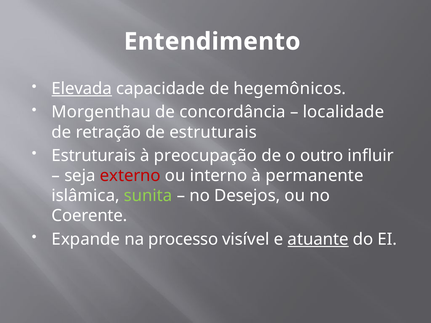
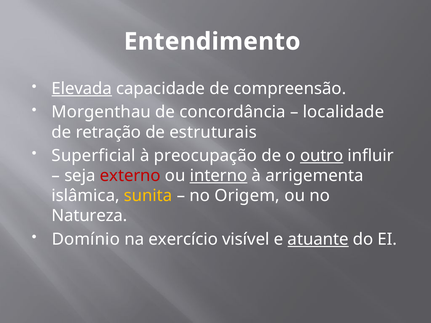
hegemônicos: hegemônicos -> compreensão (290, 89)
Estruturais: Estruturais -> Superficial (94, 156)
outro underline: none -> present (322, 156)
interno underline: none -> present (219, 176)
permanente: permanente -> arrigementa (315, 176)
sunita colour: light green -> yellow (148, 196)
Desejos: Desejos -> Origem (247, 196)
Coerente: Coerente -> Natureza (89, 216)
Expande: Expande -> Domínio (86, 239)
processo: processo -> exercício (183, 239)
